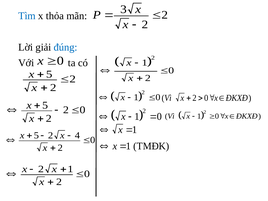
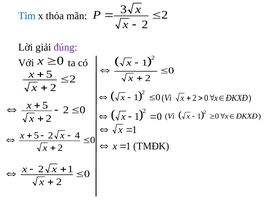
đúng colour: blue -> purple (66, 47)
